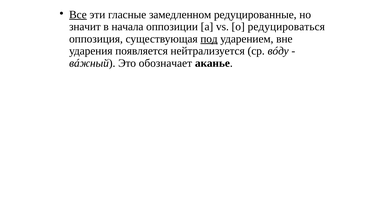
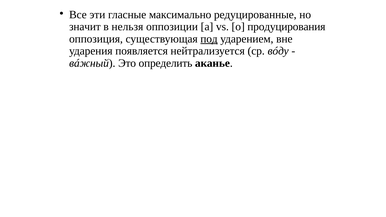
Все underline: present -> none (78, 15)
замедленном: замедленном -> максимально (180, 15)
начала: начала -> нельзя (127, 27)
редуцироваться: редуцироваться -> продуцирования (286, 27)
обозначает: обозначает -> определить (165, 63)
